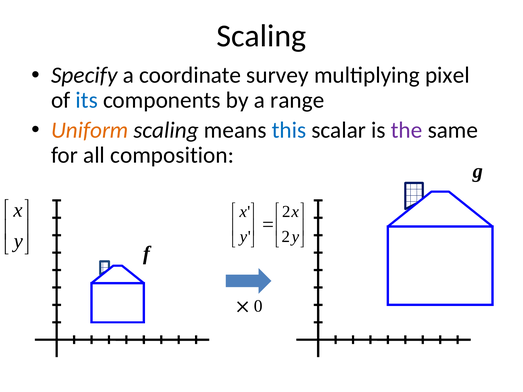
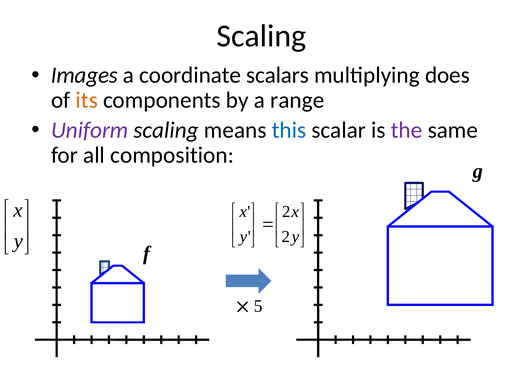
Specify: Specify -> Images (84, 75)
survey: survey -> scalars (278, 75)
pixel: pixel -> does (447, 75)
its colour: blue -> orange (87, 100)
Uniform colour: orange -> purple (90, 130)
0: 0 -> 5 (258, 306)
